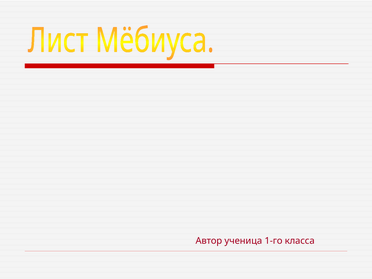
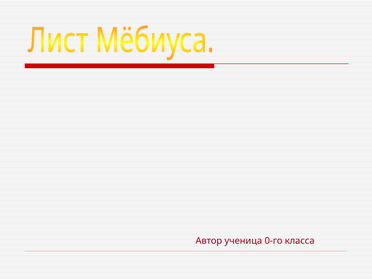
1-го: 1-го -> 0-го (273, 241)
